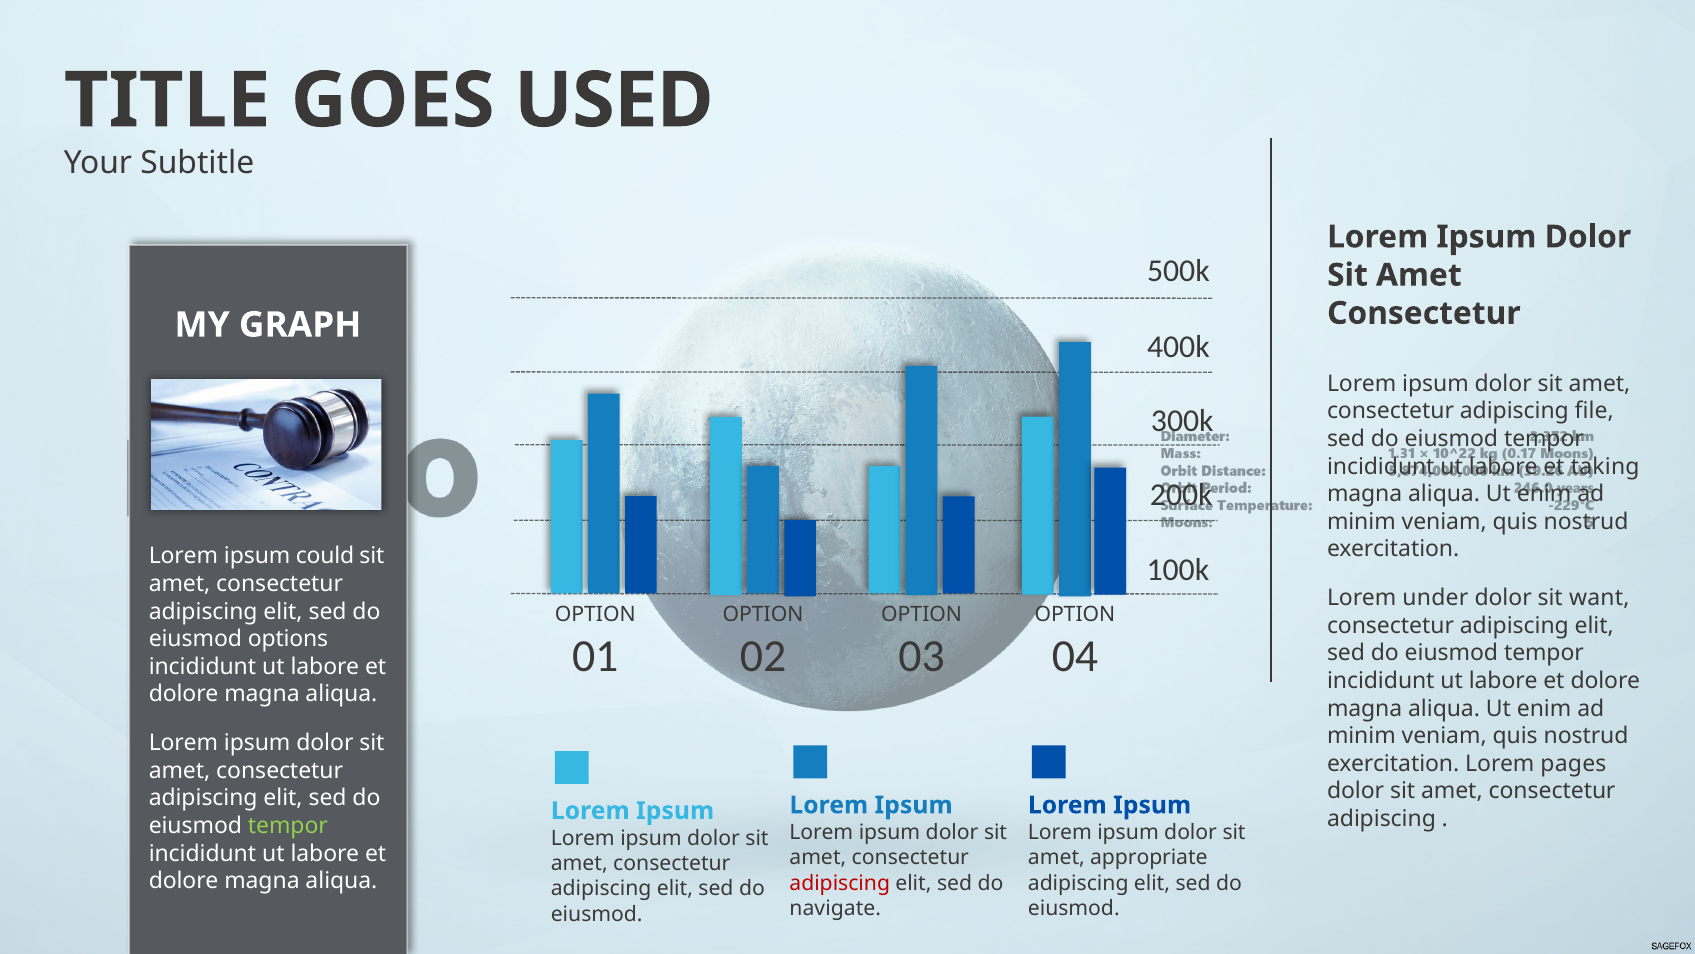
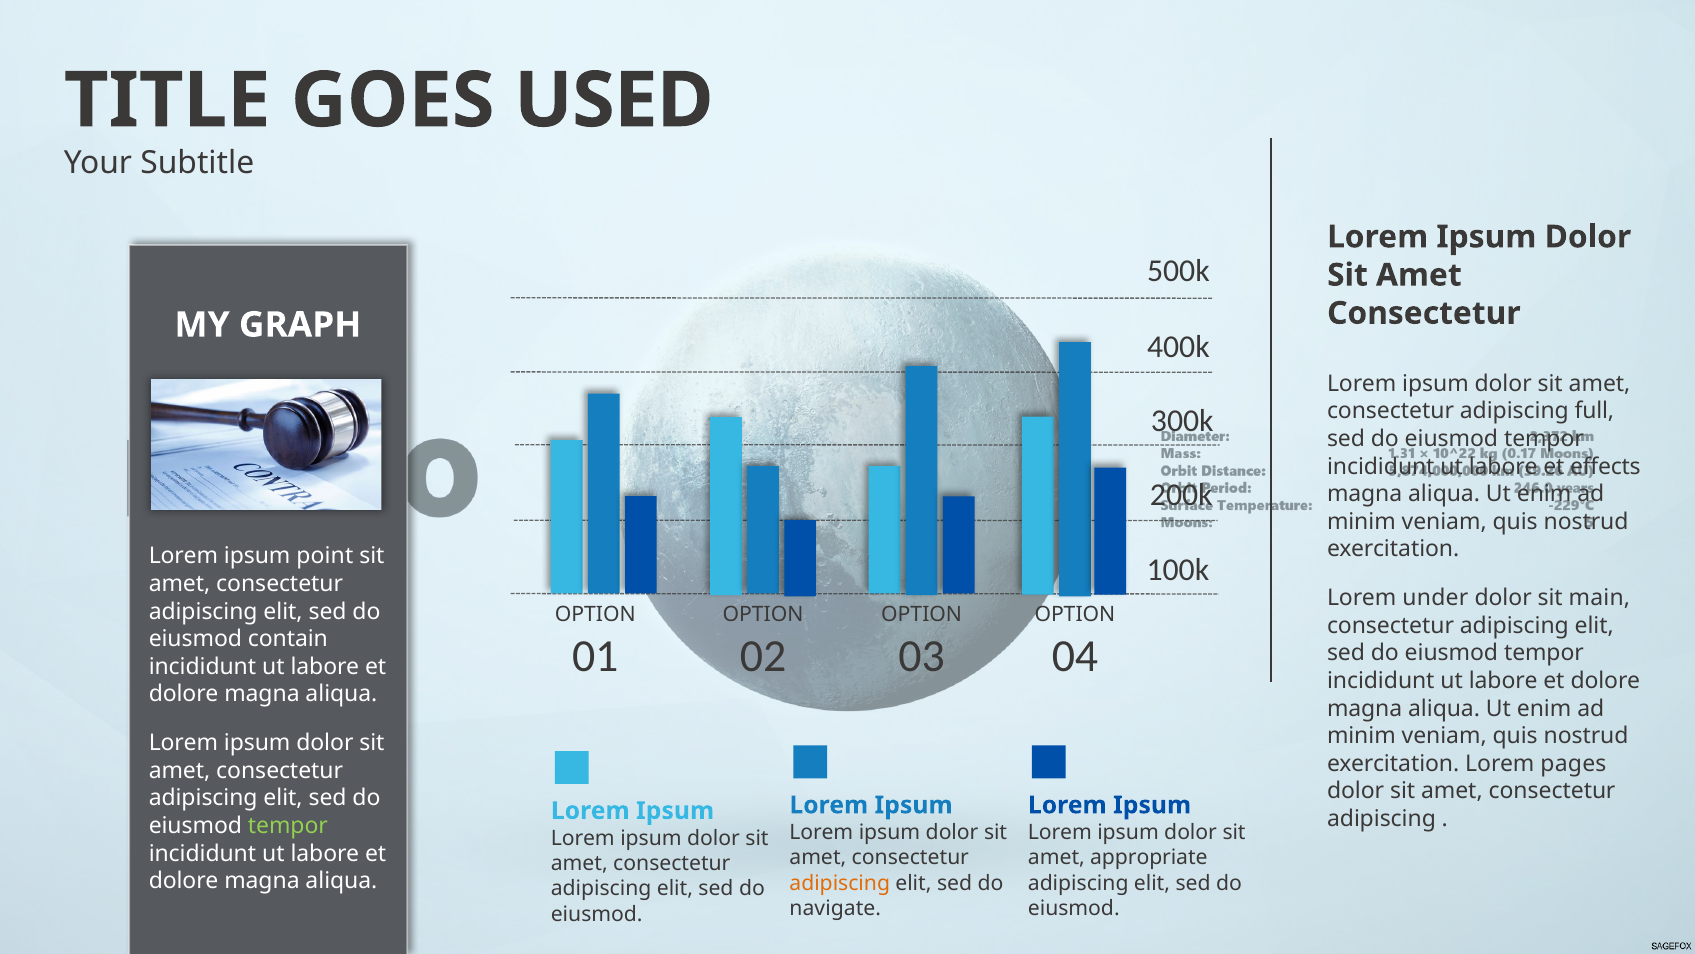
file: file -> full (1594, 411)
taking: taking -> effects (1605, 466)
could: could -> point (325, 556)
want: want -> main (1599, 598)
options: options -> contain (288, 639)
adipiscing colour: red -> orange (840, 883)
